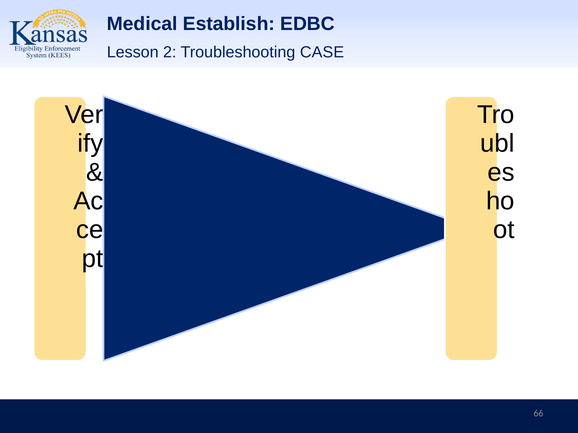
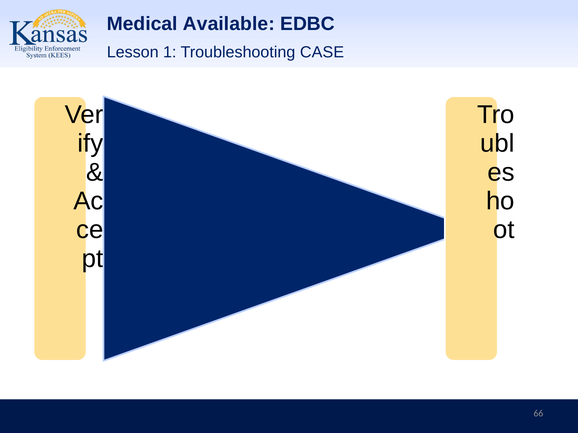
Establish: Establish -> Available (229, 24)
2: 2 -> 1 (170, 52)
